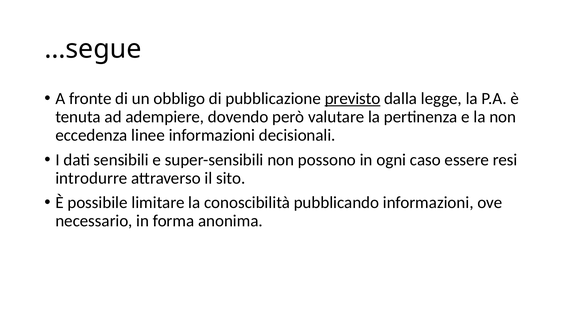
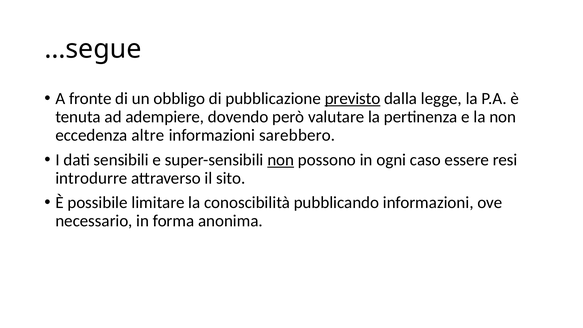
linee: linee -> altre (148, 135)
decisionali: decisionali -> sarebbero (297, 135)
non underline: none -> present (281, 160)
